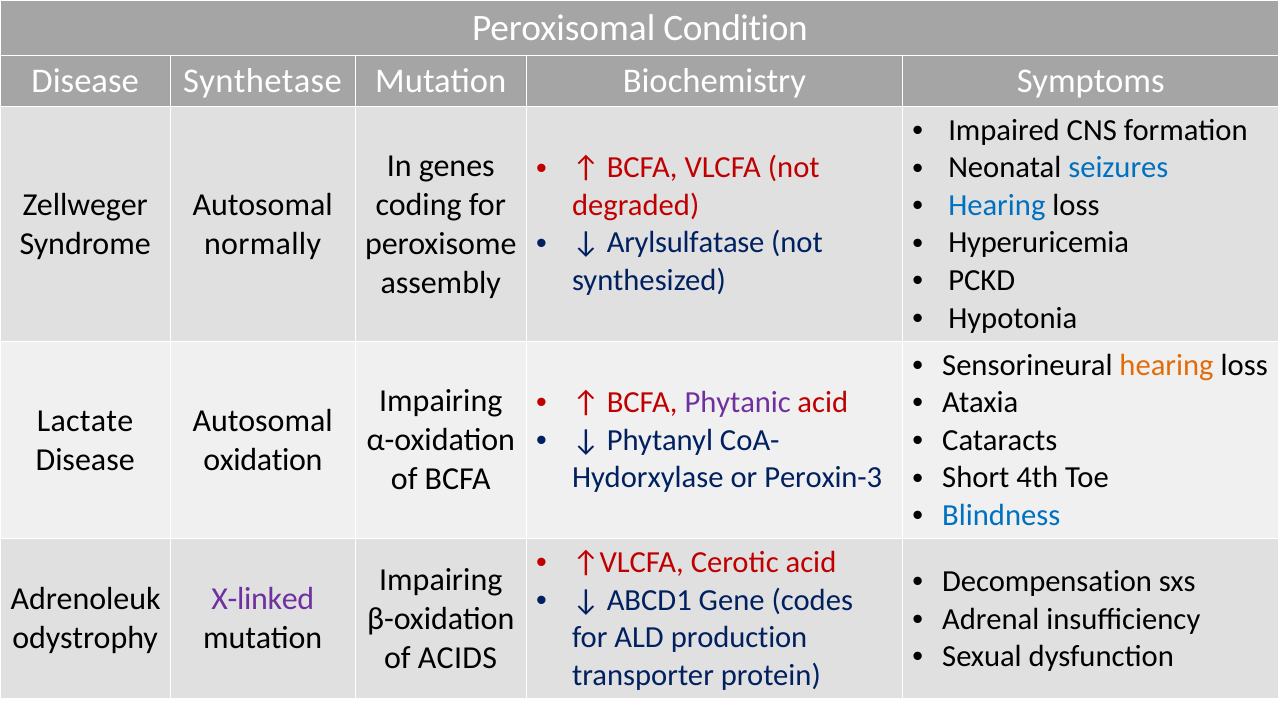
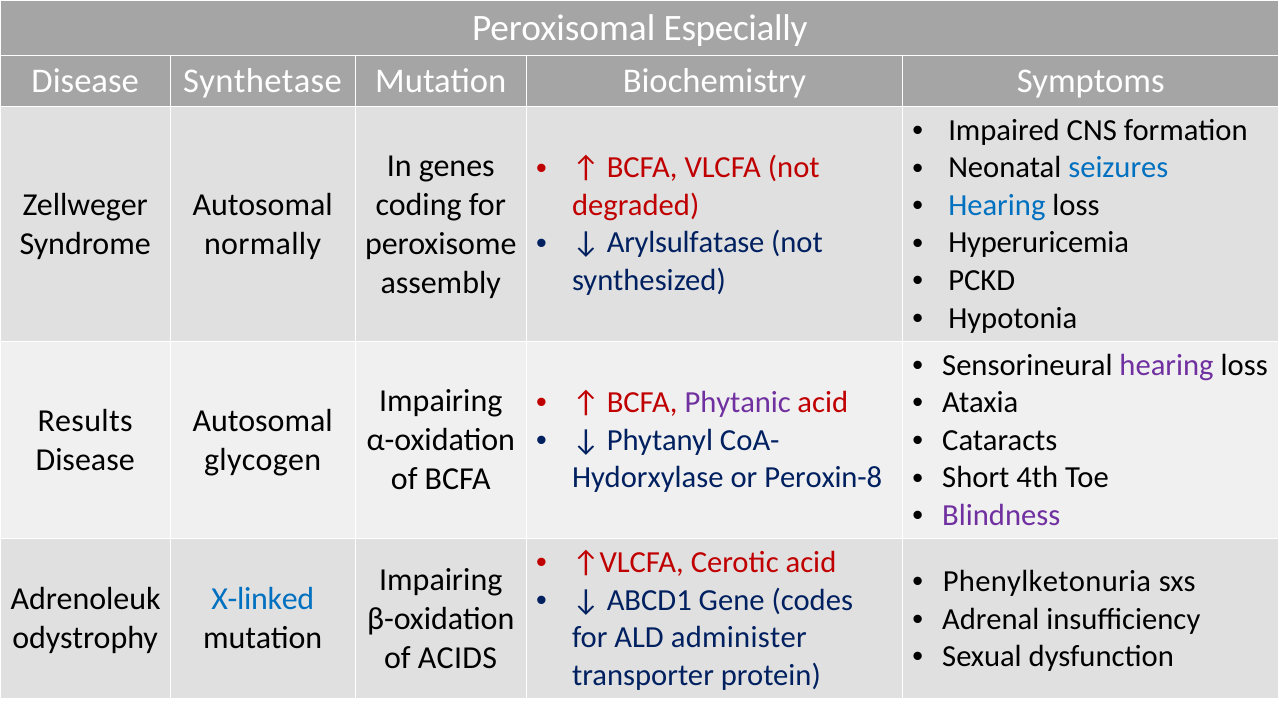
Condition: Condition -> Especially (736, 28)
hearing colour: orange -> purple (1167, 365)
Lactate: Lactate -> Results (85, 421)
oxidation: oxidation -> glycogen (263, 460)
Peroxin-3: Peroxin-3 -> Peroxin-8 (823, 478)
Blindness colour: blue -> purple (1001, 516)
Decompensation: Decompensation -> Phenylketonuria (1047, 582)
X-linked colour: purple -> blue (263, 600)
production: production -> administer (739, 638)
